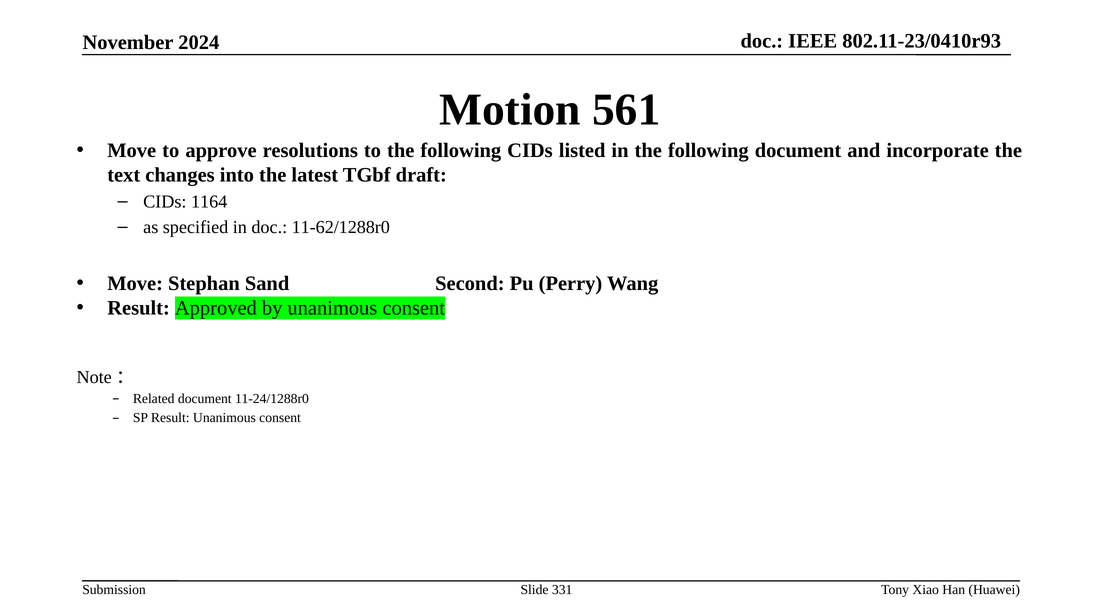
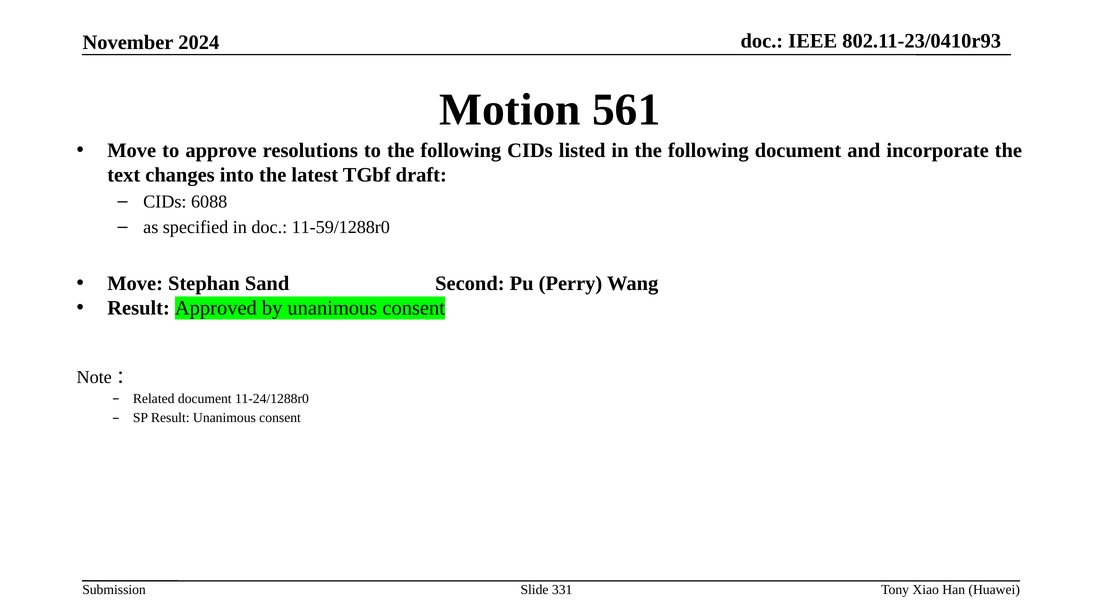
1164: 1164 -> 6088 (209, 202)
11-62/1288r0: 11-62/1288r0 -> 11-59/1288r0 (341, 227)
